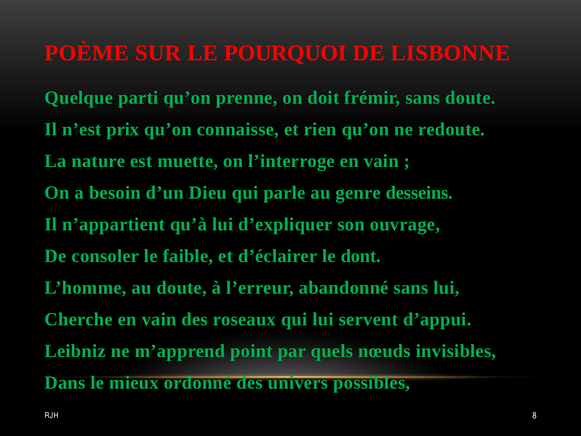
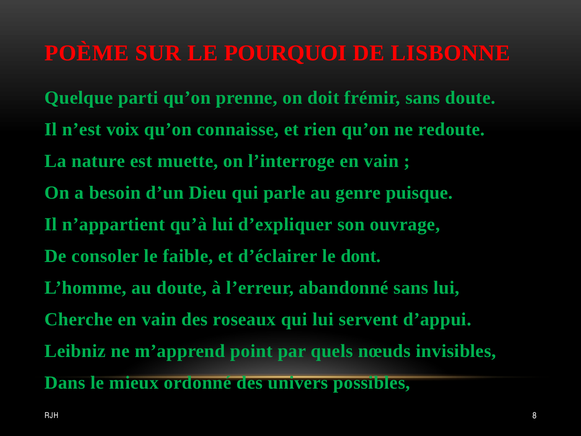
prix: prix -> voix (123, 129)
desseins: desseins -> puisque (419, 193)
